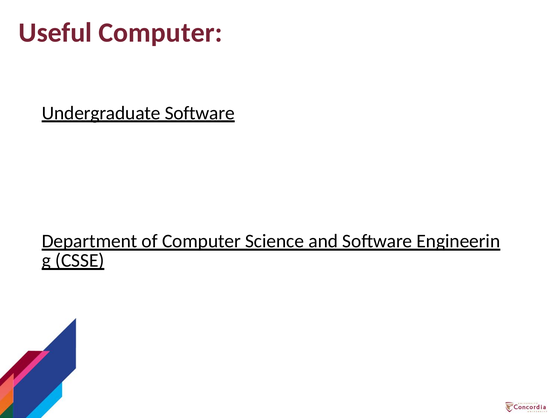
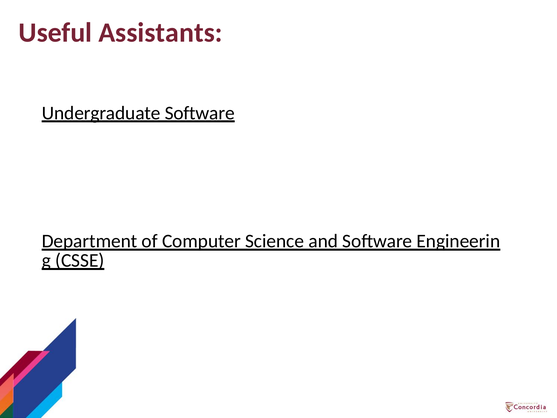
Useful Computer: Computer -> Assistants (160, 33)
